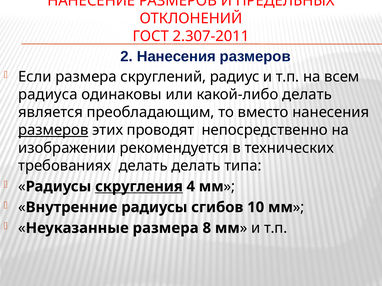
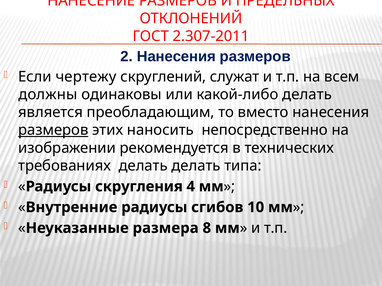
Если размера: размера -> чертежу (86, 77)
радиус: радиус -> служат (235, 77)
радиуса: радиуса -> должны (48, 95)
проводят: проводят -> наносить (160, 130)
скругления underline: present -> none (139, 187)
